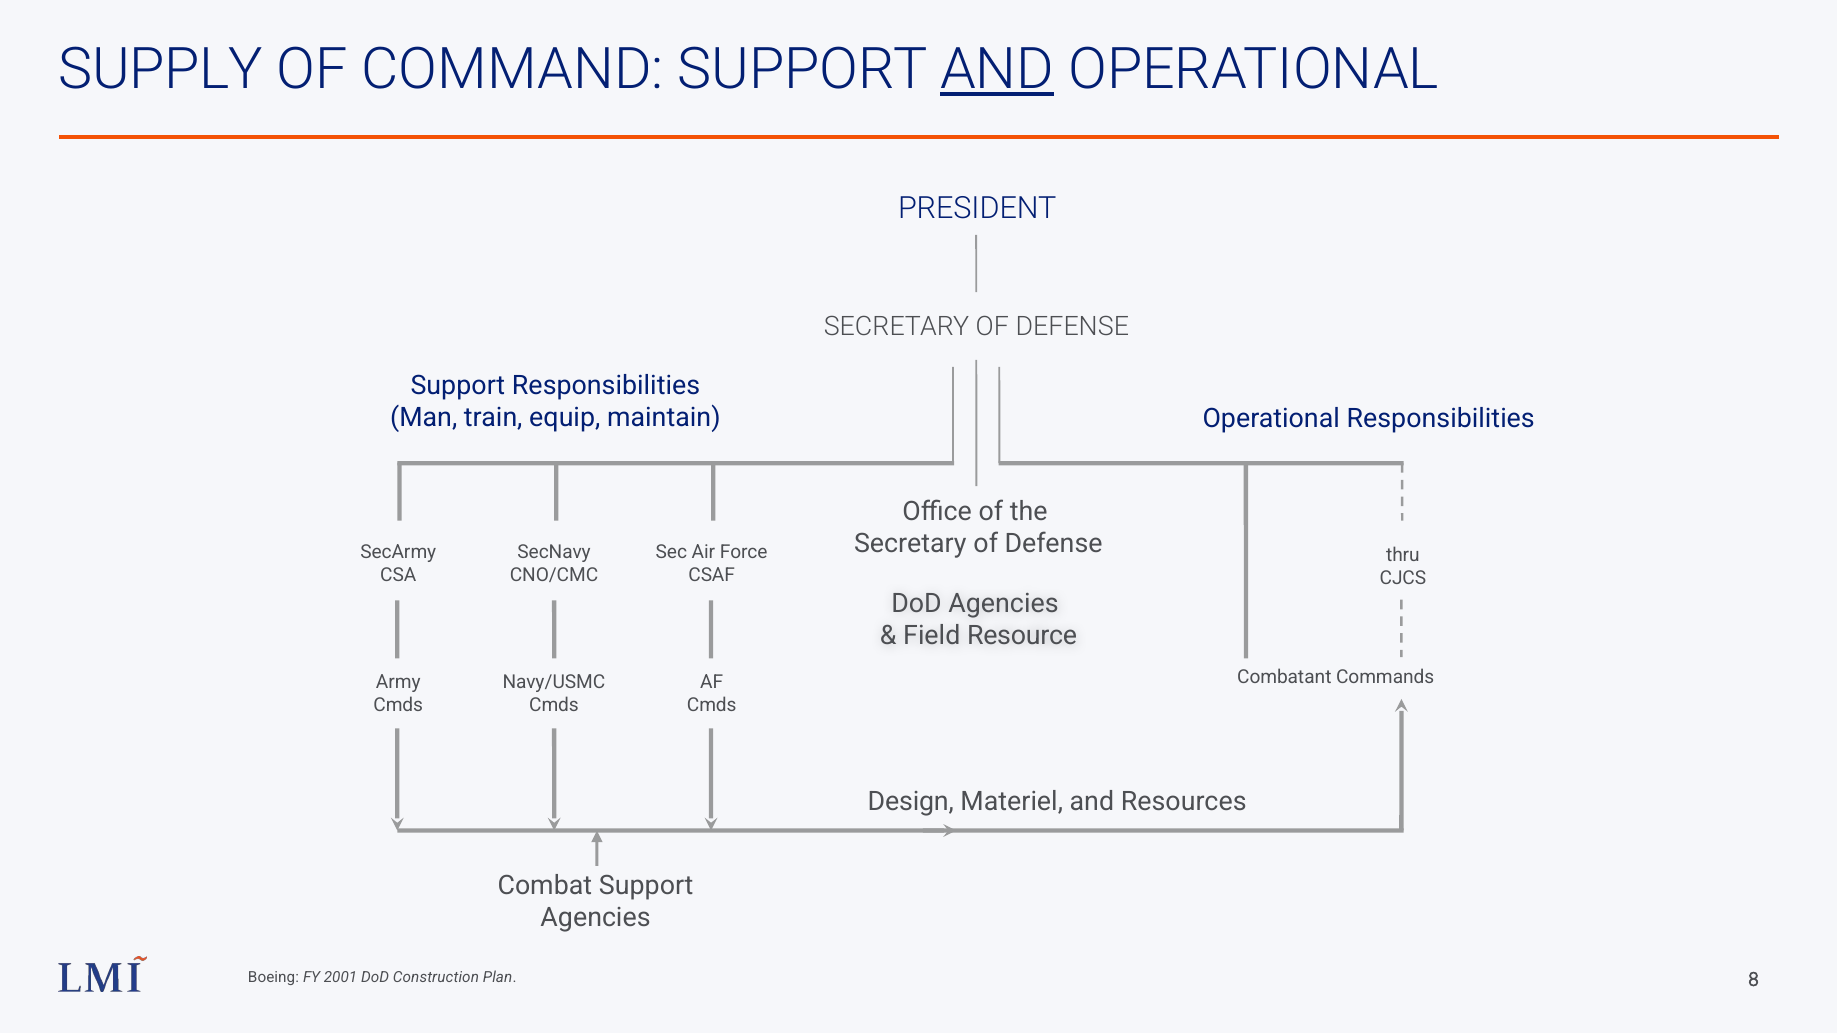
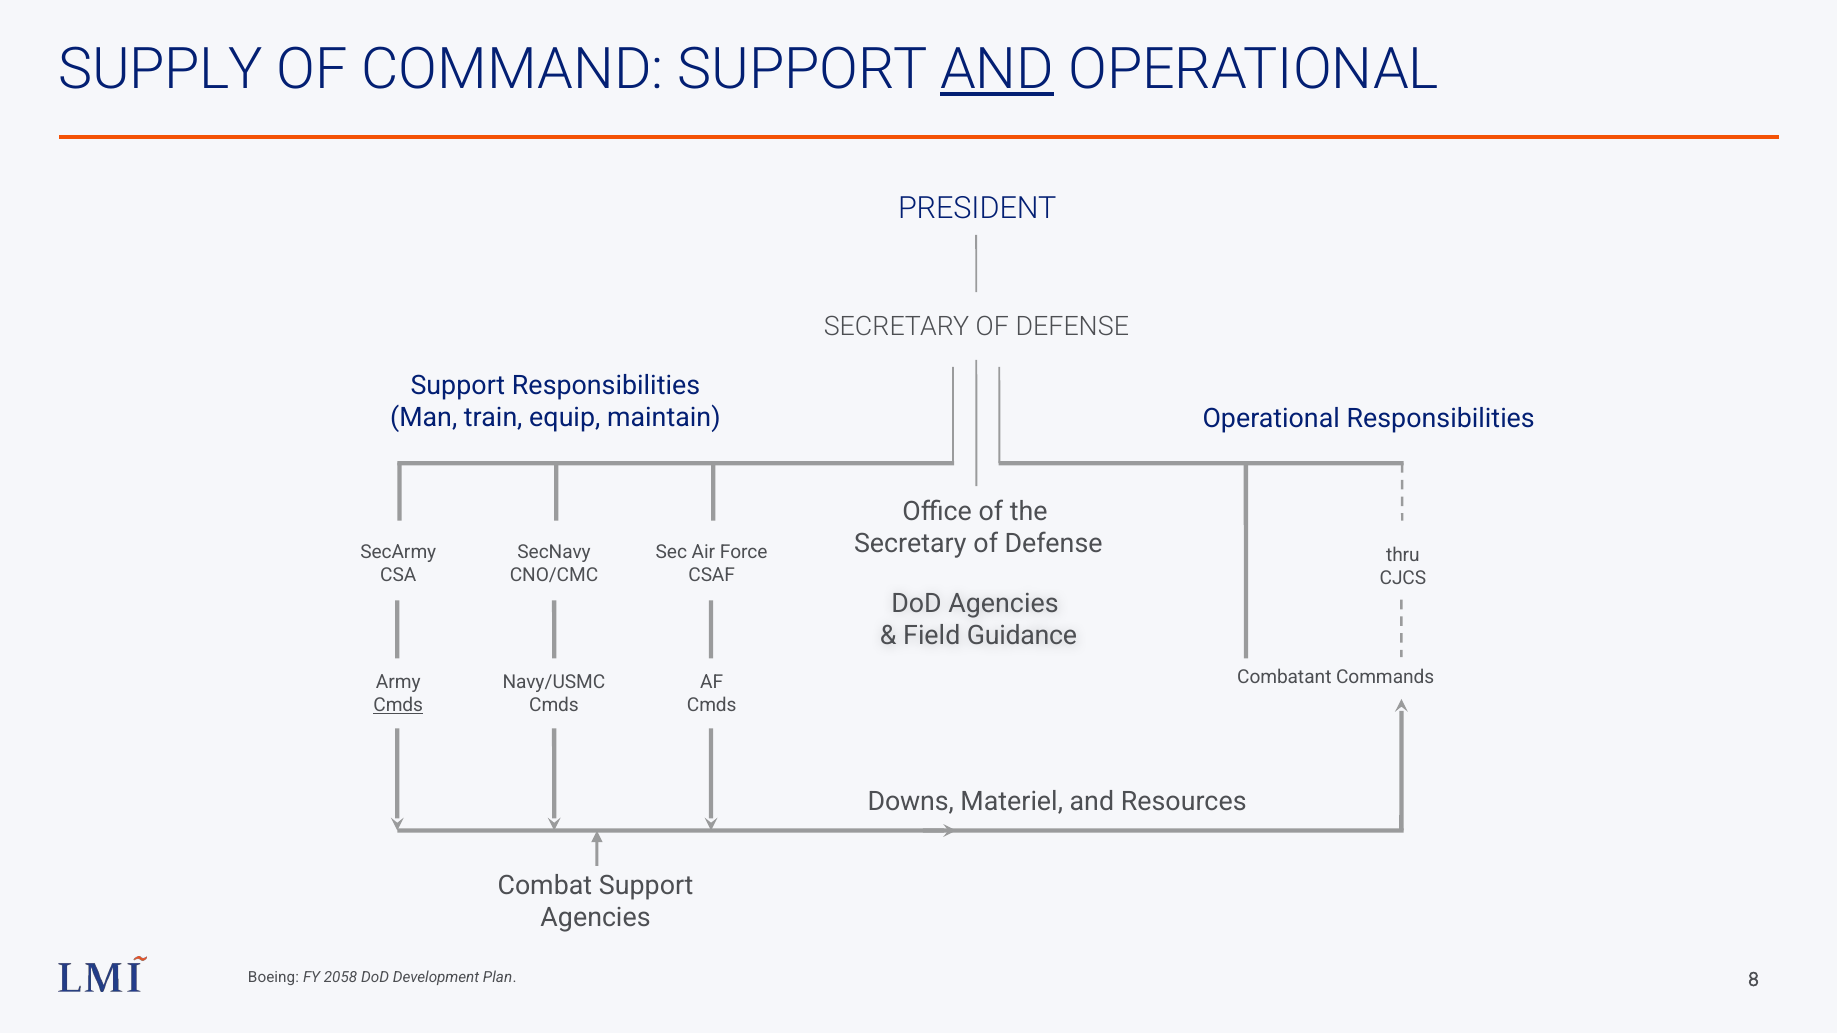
Resource: Resource -> Guidance (1022, 636)
Cmds underline: none -> present (398, 705)
Design: Design -> Downs (911, 802)
2001: 2001 -> 2058 (341, 977)
Construction: Construction -> Development (436, 977)
